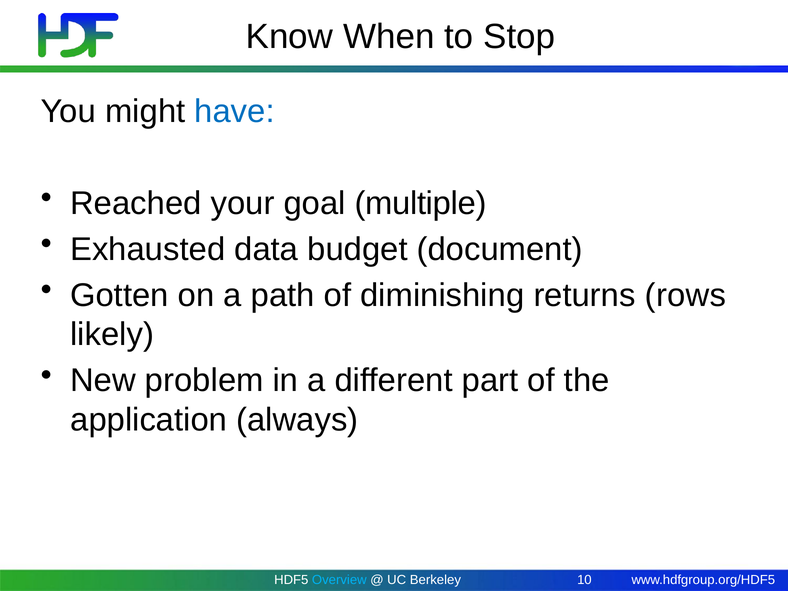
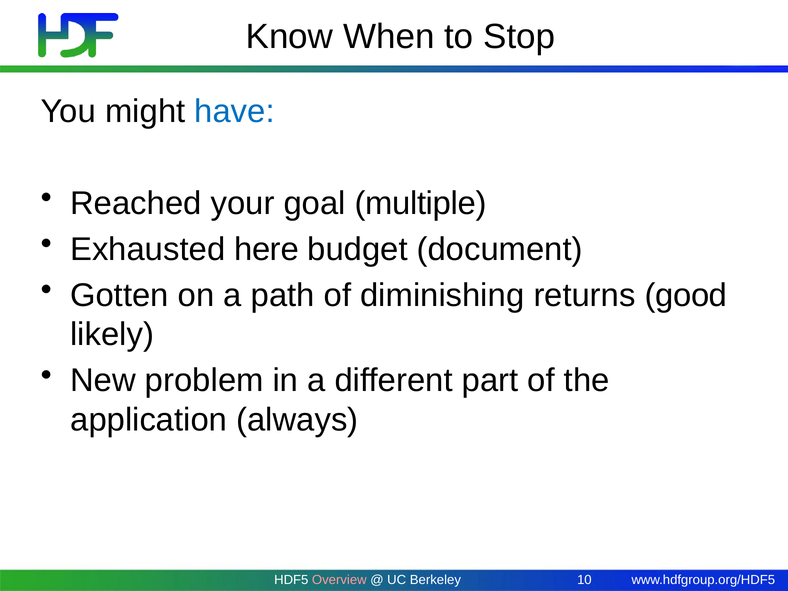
data: data -> here (266, 249)
rows: rows -> good (686, 295)
Overview colour: light blue -> pink (339, 580)
